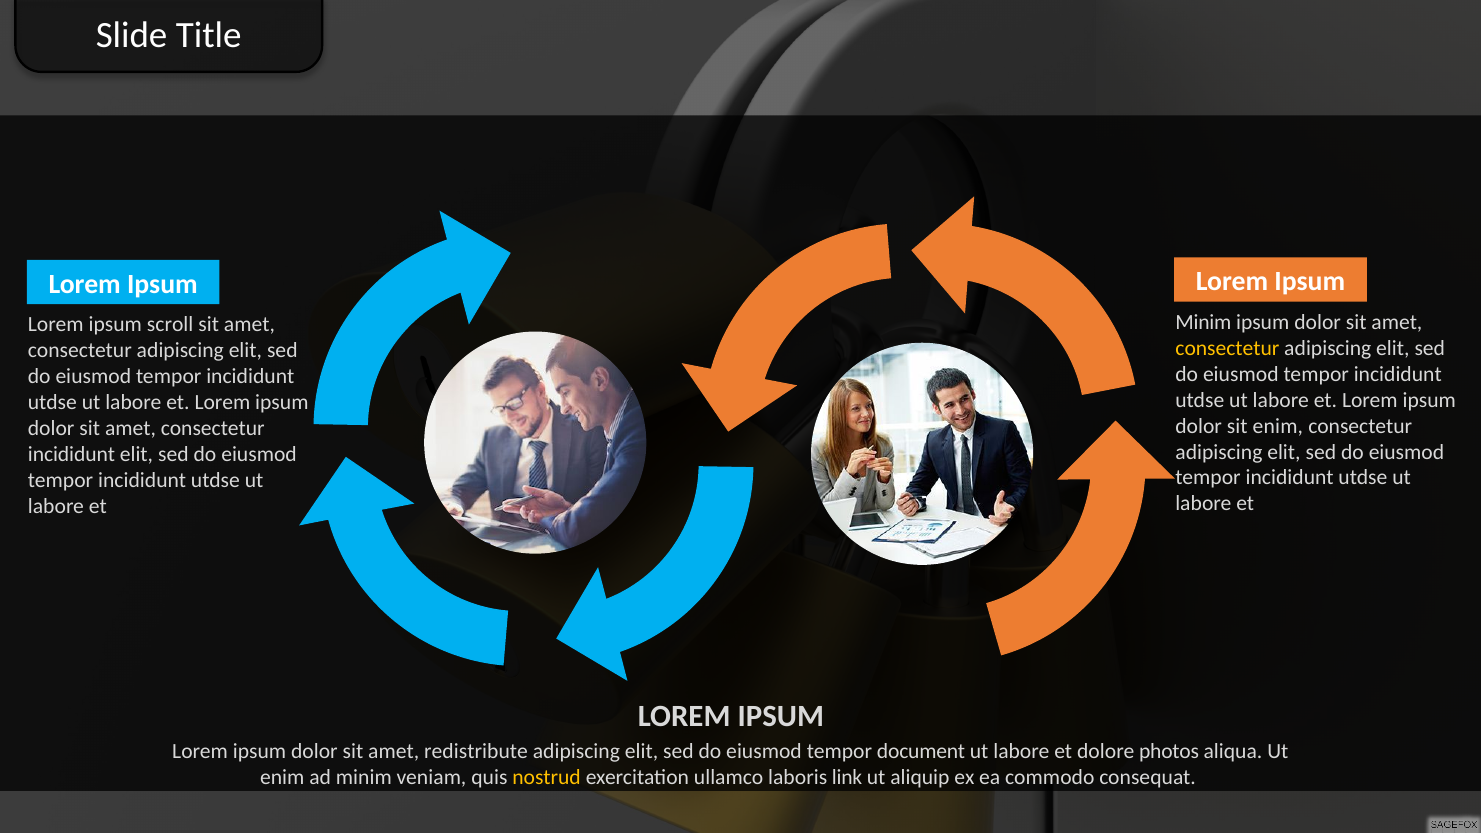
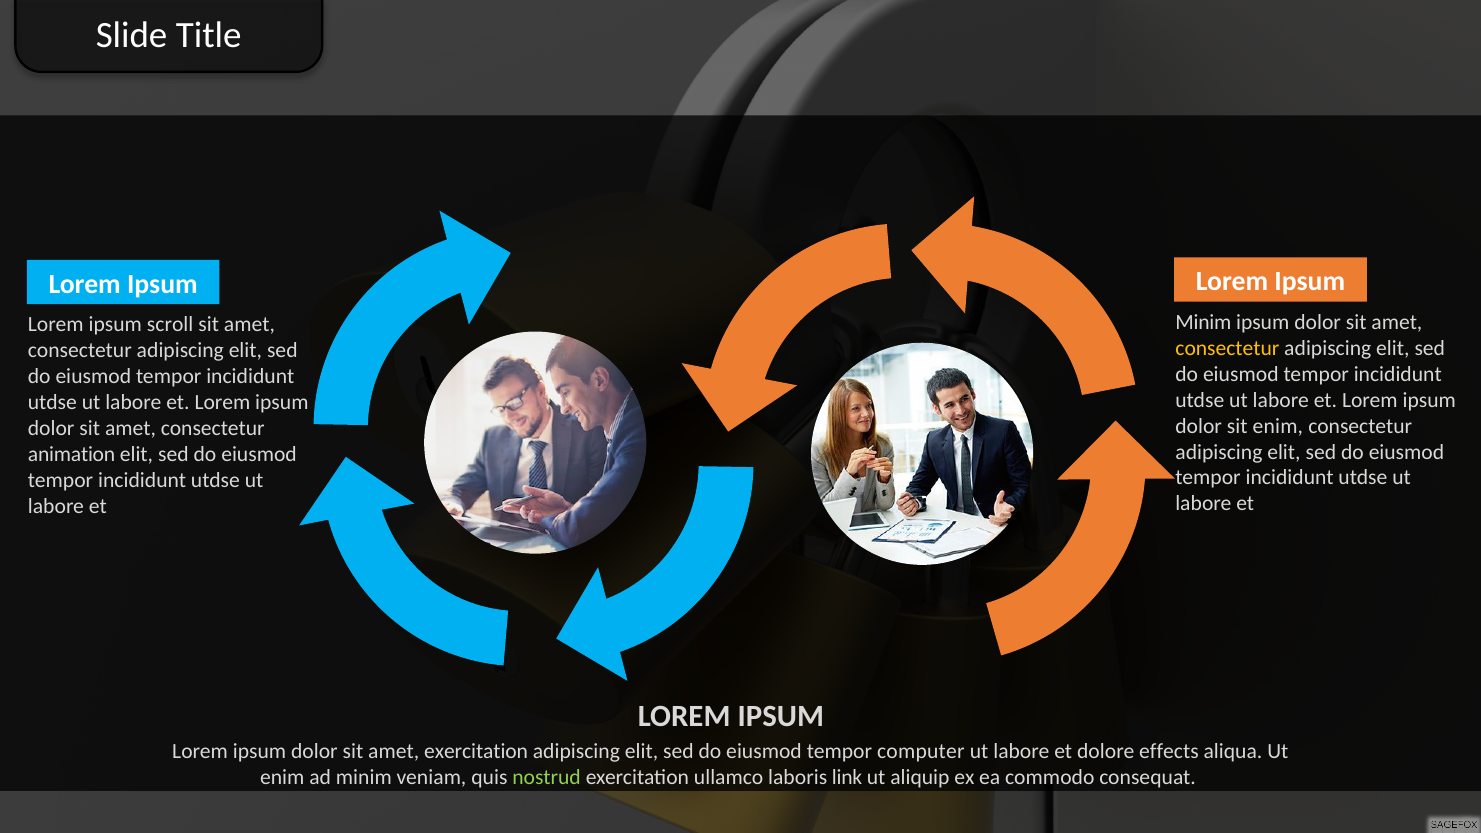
incididunt: incididunt -> animation (72, 454)
amet redistribute: redistribute -> exercitation (476, 752)
document: document -> computer (921, 752)
photos: photos -> effects (1169, 752)
nostrud colour: yellow -> light green (547, 778)
